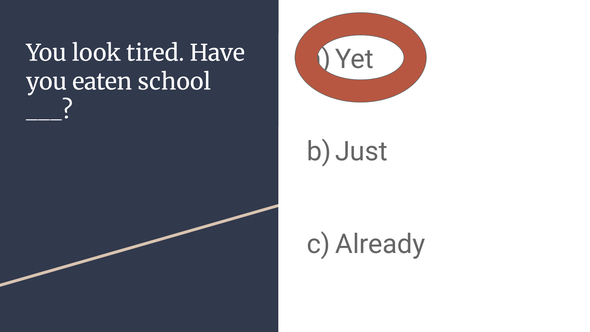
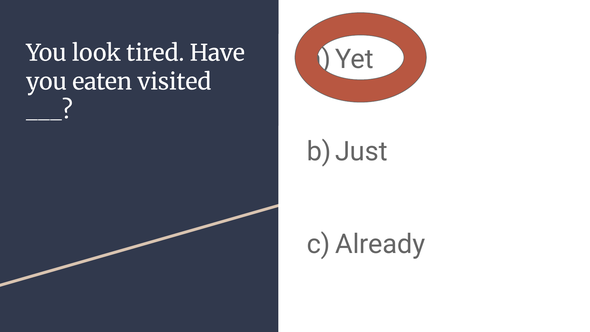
school: school -> visited (174, 82)
